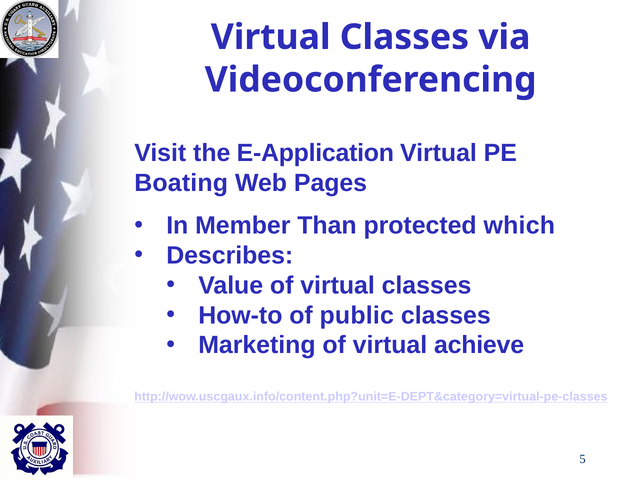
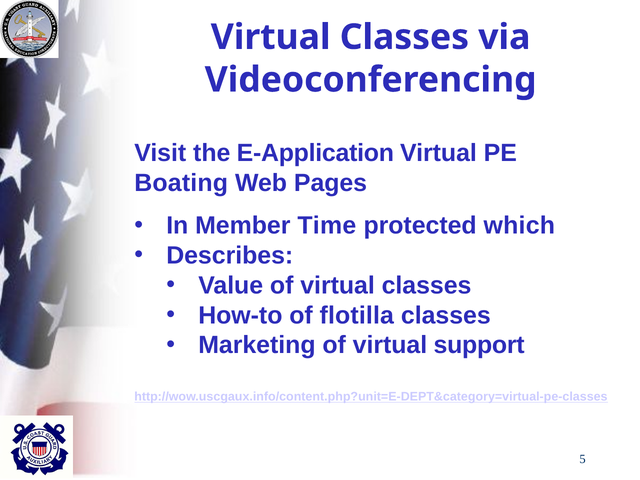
Than: Than -> Time (327, 226)
public: public -> flotilla (357, 315)
achieve: achieve -> support (479, 345)
